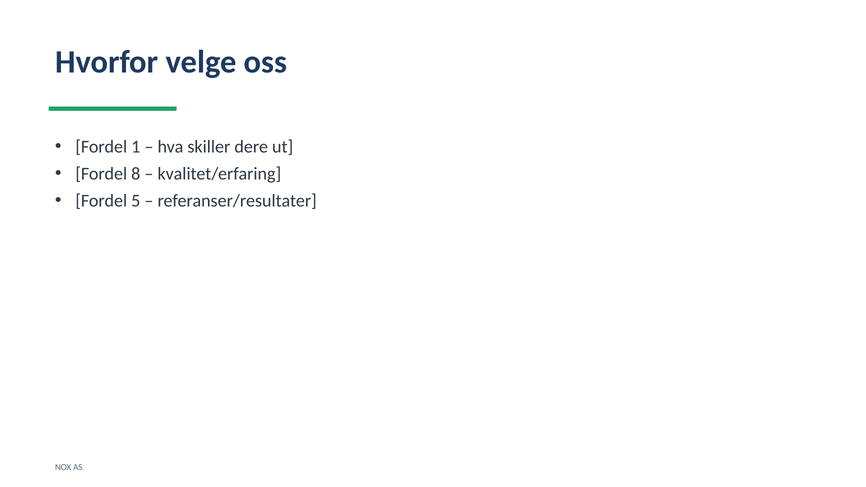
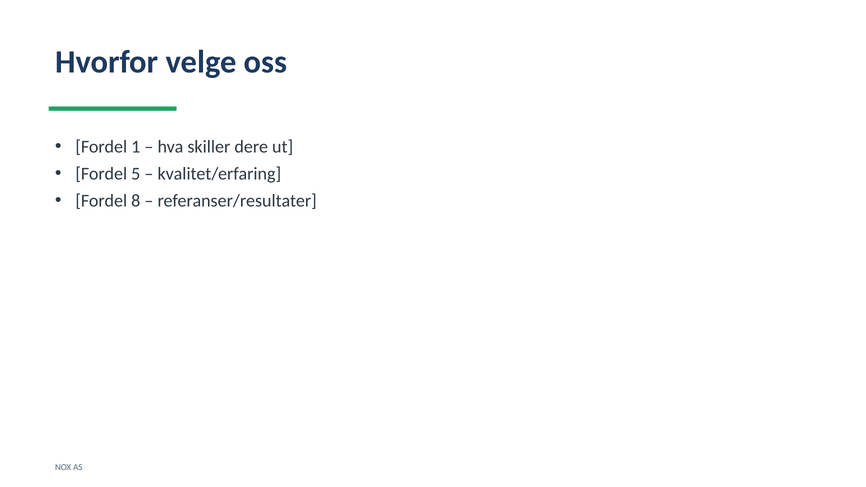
8: 8 -> 5 (136, 174)
5: 5 -> 8 (136, 201)
